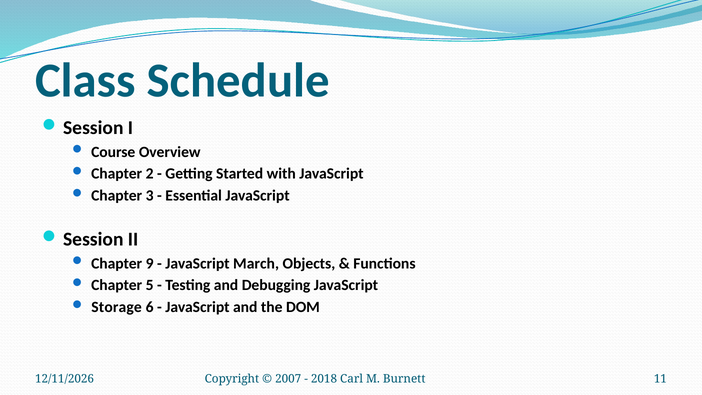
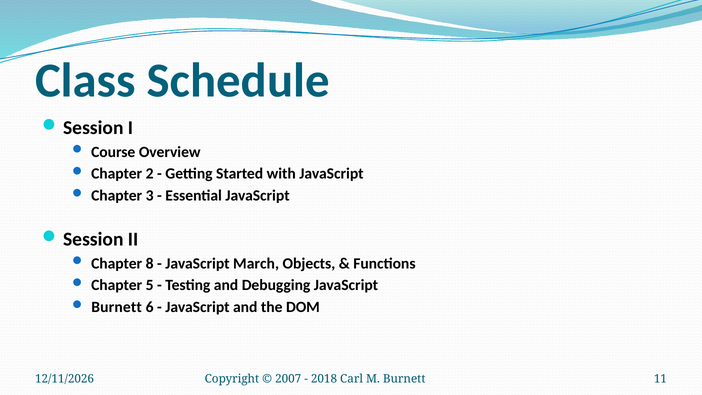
9: 9 -> 8 (150, 263)
Storage: Storage -> Burnett (117, 307)
